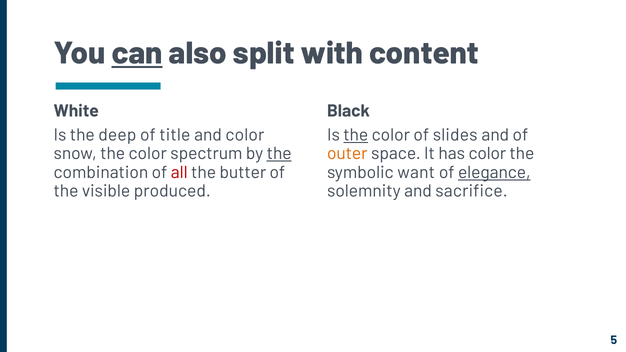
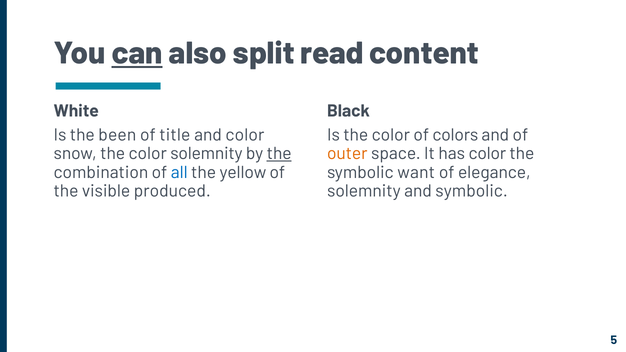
with: with -> read (332, 53)
deep: deep -> been (117, 135)
the underline: present -> none (356, 135)
slides: slides -> colors (455, 135)
color spectrum: spectrum -> solemnity (206, 154)
all colour: red -> blue (179, 173)
butter: butter -> yellow (243, 173)
elegance underline: present -> none (494, 173)
and sacrifice: sacrifice -> symbolic (472, 191)
